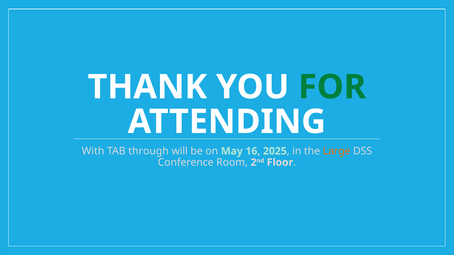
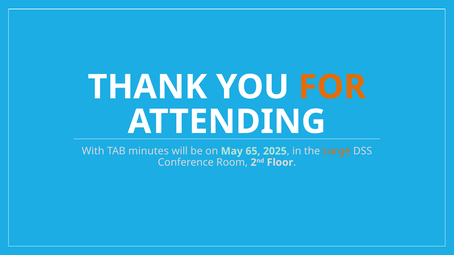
FOR colour: green -> orange (332, 87)
through: through -> minutes (149, 151)
16: 16 -> 65 (253, 151)
